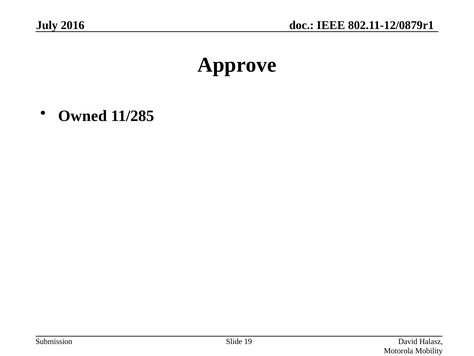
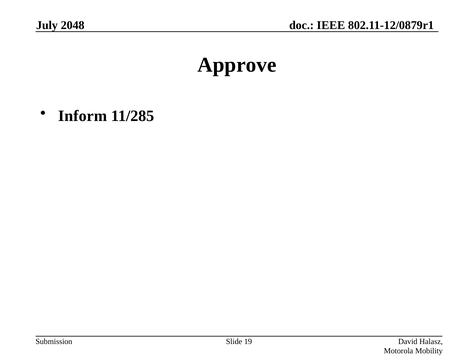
2016: 2016 -> 2048 (73, 25)
Owned: Owned -> Inform (83, 116)
